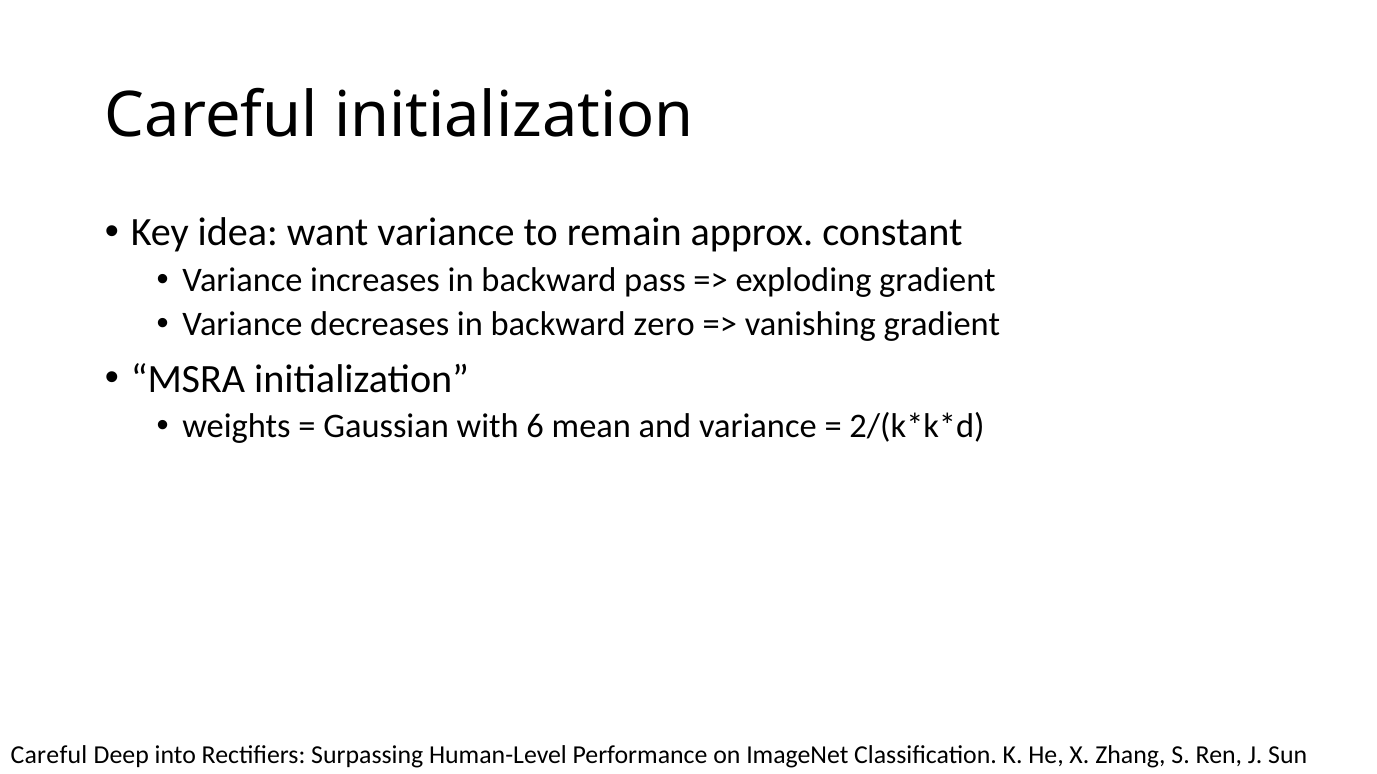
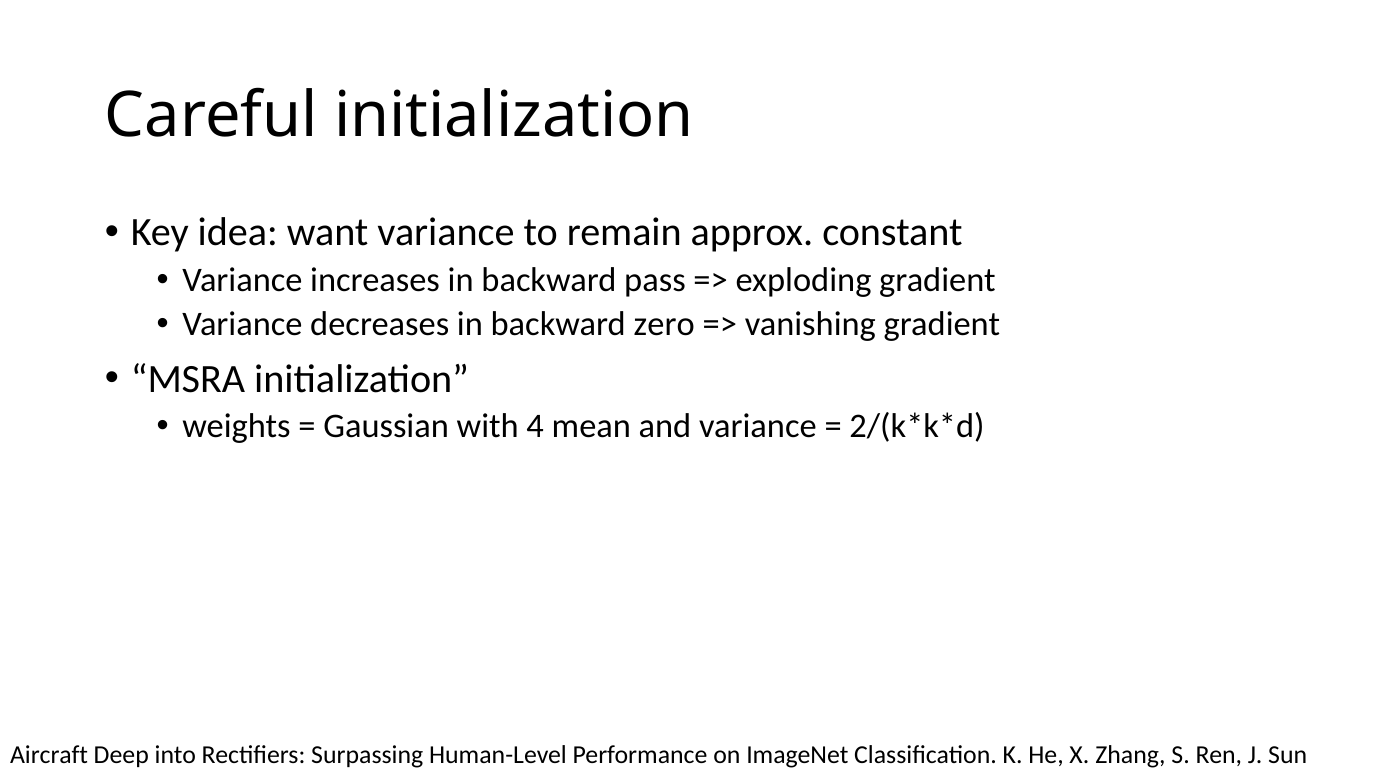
6: 6 -> 4 (535, 427)
Careful: Careful -> Aircraft (49, 755)
